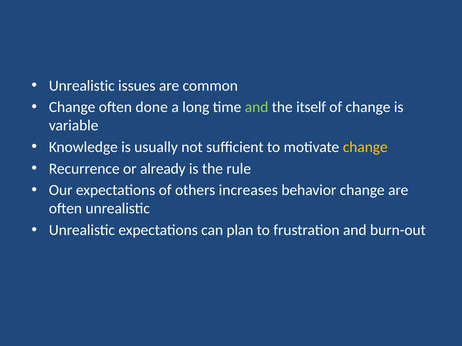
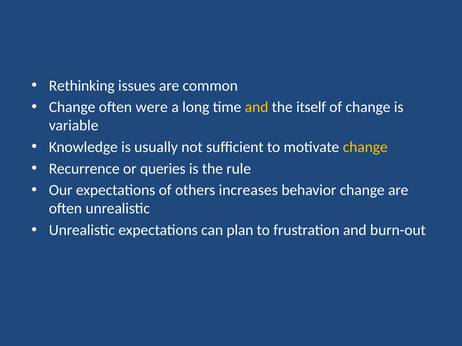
Unrealistic: Unrealistic -> Rethinking (82, 86)
done: done -> were (152, 107)
and colour: light green -> yellow (257, 107)
already: already -> queries (163, 169)
